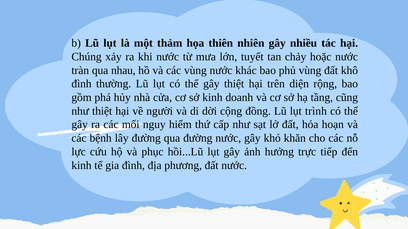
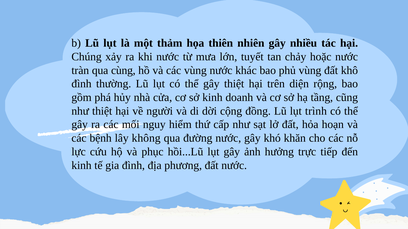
nhau: nhau -> cùng (123, 70)
lây đường: đường -> không (146, 138)
